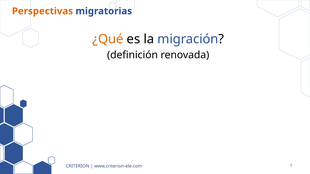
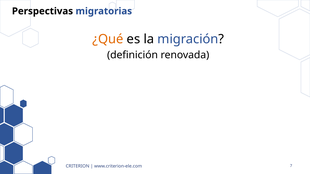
Perspectivas colour: orange -> black (42, 11)
